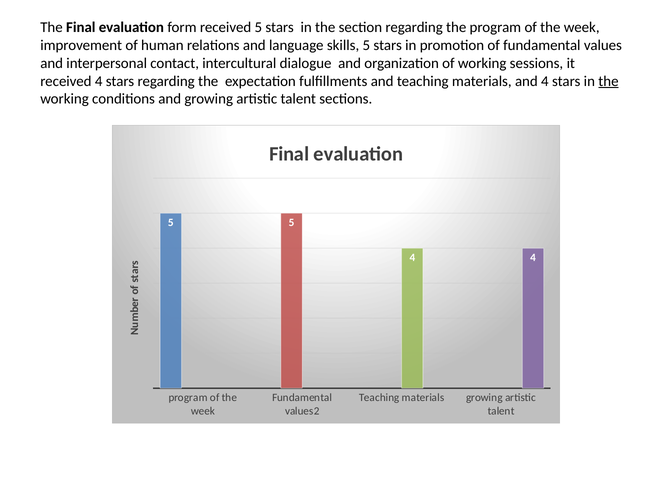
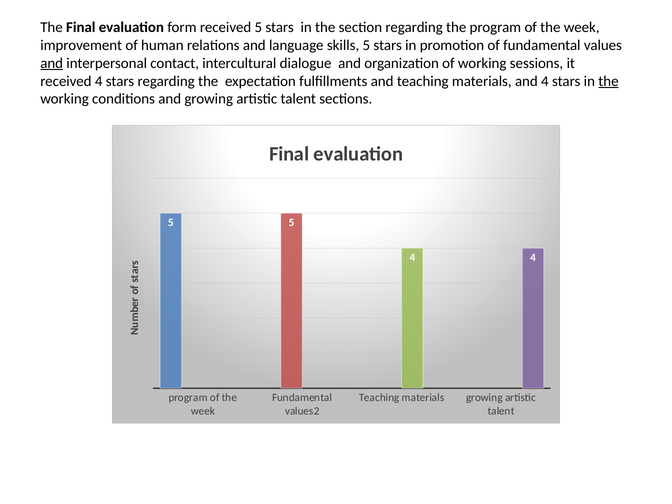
and underline: none -> present (52, 63)
